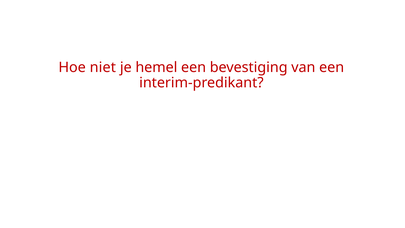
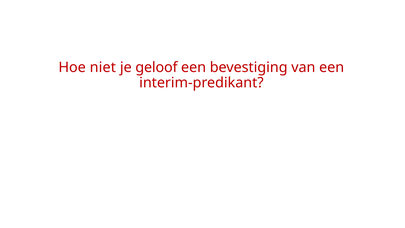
hemel: hemel -> geloof (156, 67)
